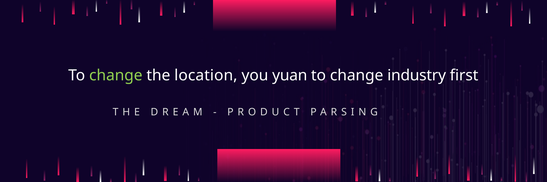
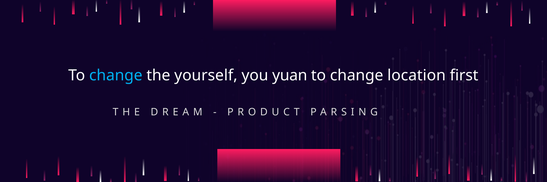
change colour: light green -> light blue (116, 75)
location: location -> yourself (206, 75)
industry: industry -> location (417, 75)
